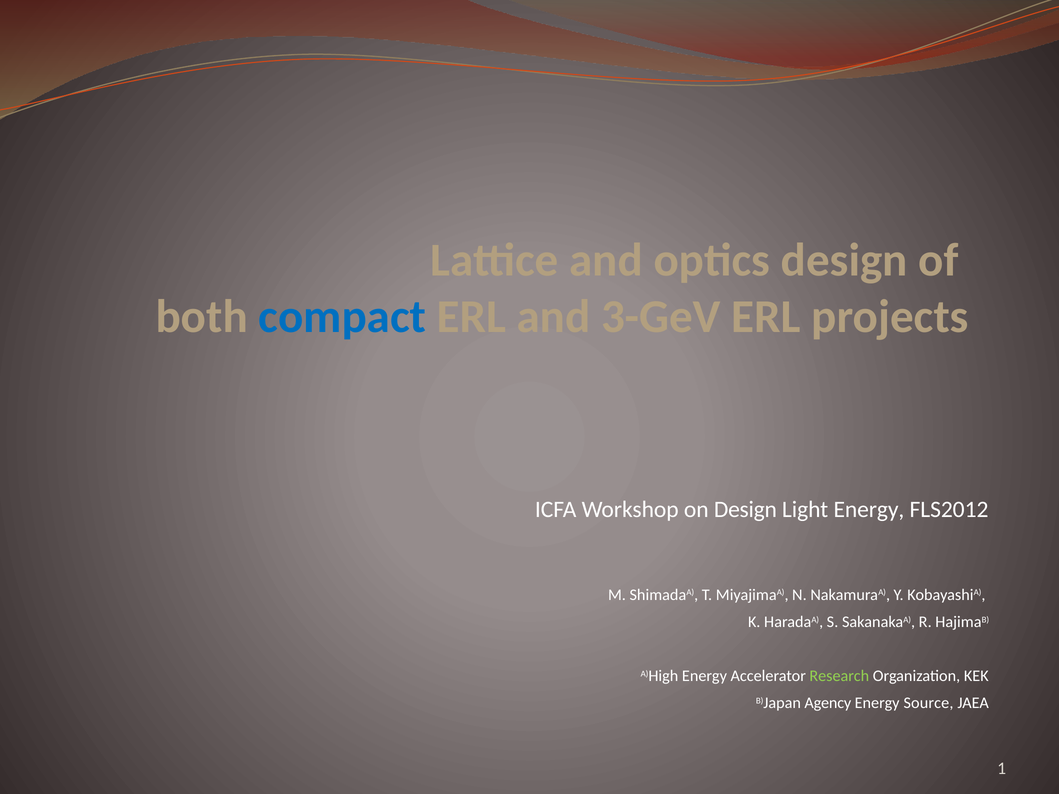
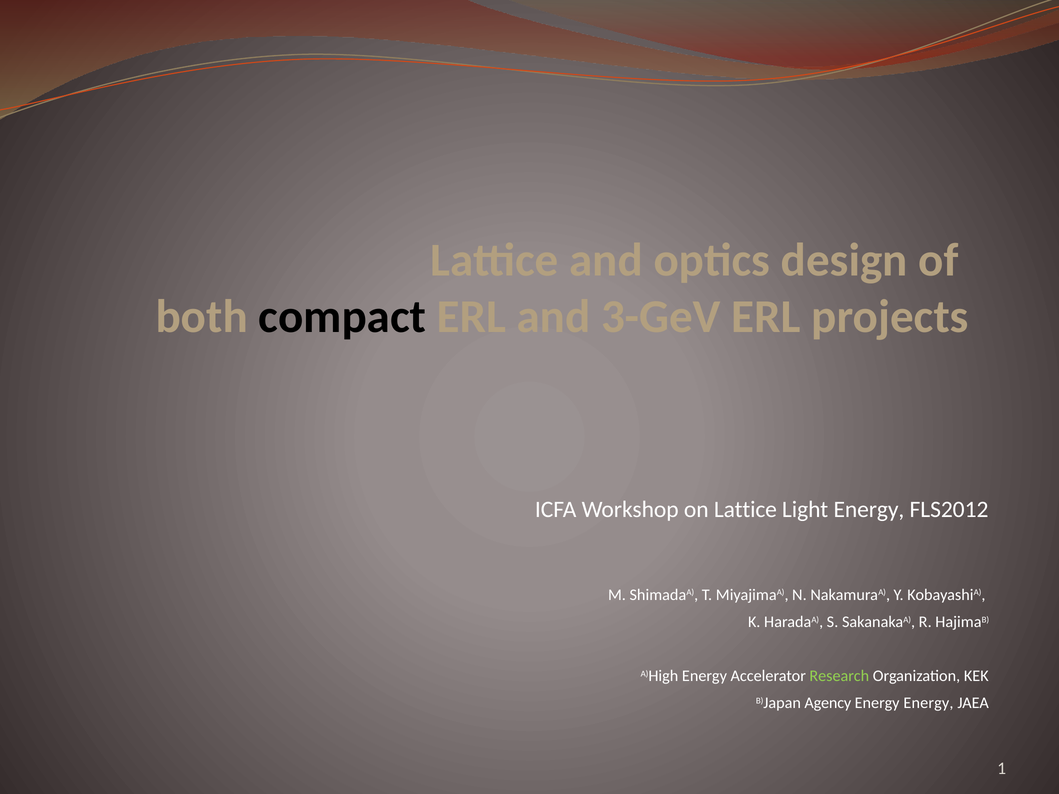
compact colour: blue -> black (342, 317)
on Design: Design -> Lattice (745, 510)
Energy Source: Source -> Energy (928, 703)
